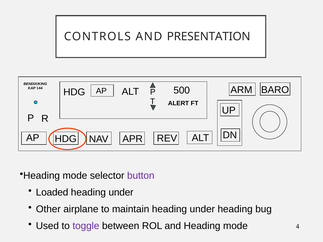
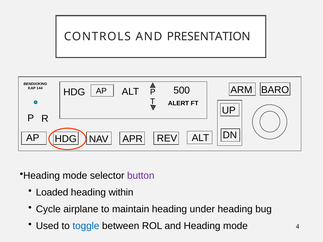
under: under -> within (121, 193)
Other: Other -> Cycle (48, 209)
toggle colour: purple -> blue (86, 226)
